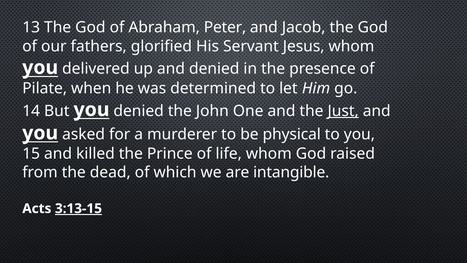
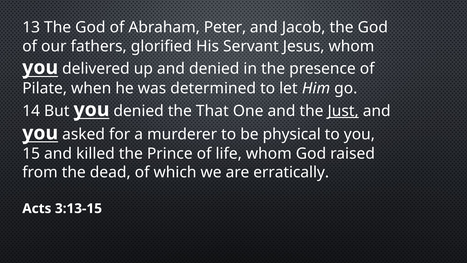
John: John -> That (212, 111)
intangible: intangible -> erratically (291, 172)
3:13-15 underline: present -> none (78, 208)
